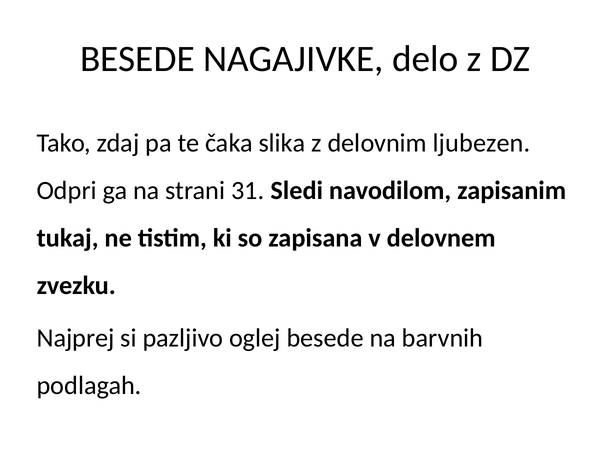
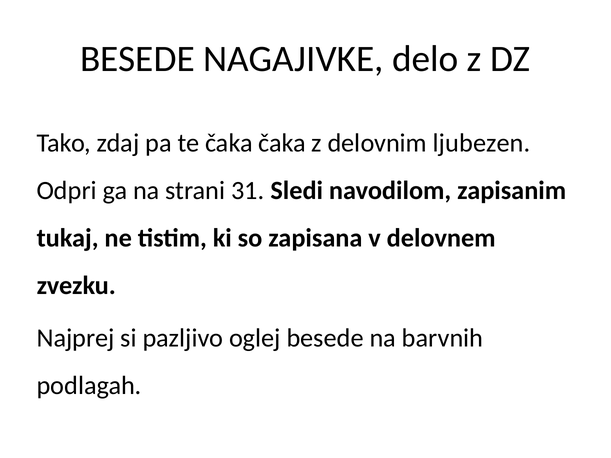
čaka slika: slika -> čaka (282, 143)
